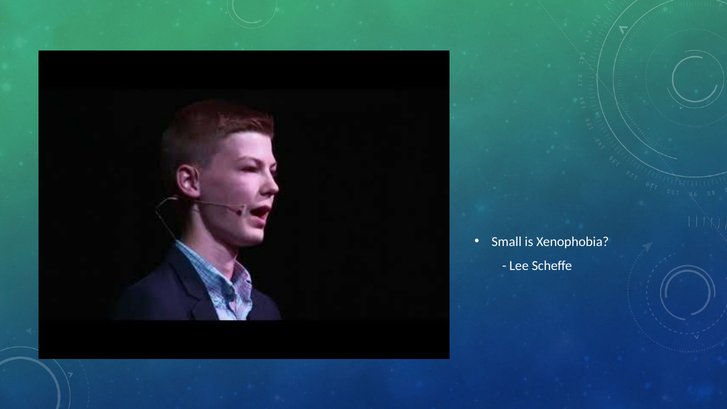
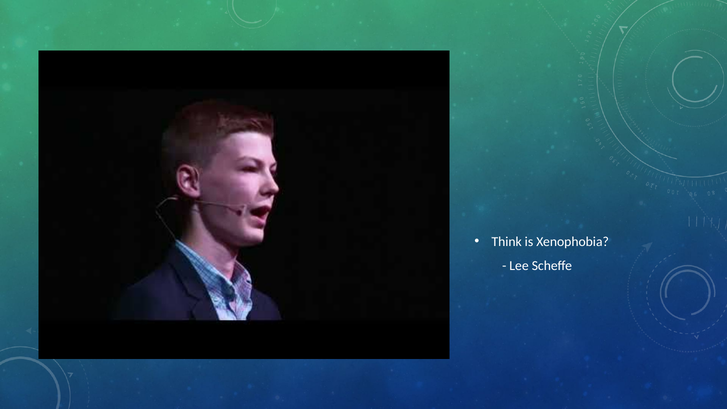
Small: Small -> Think (507, 242)
